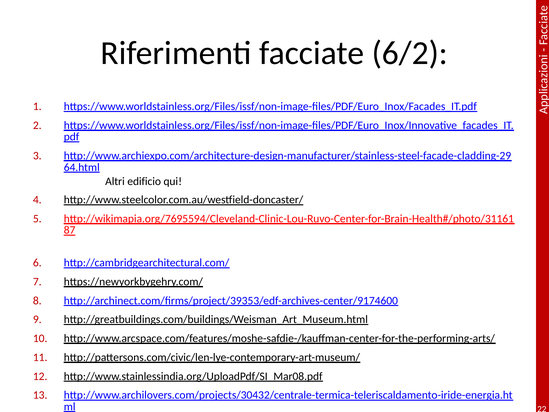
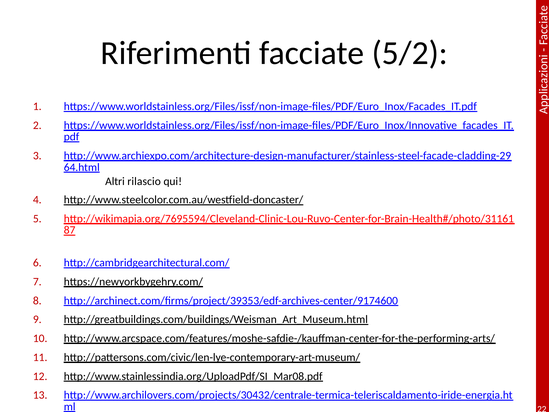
6/2: 6/2 -> 5/2 (410, 53)
edificio: edificio -> rilascio (144, 181)
